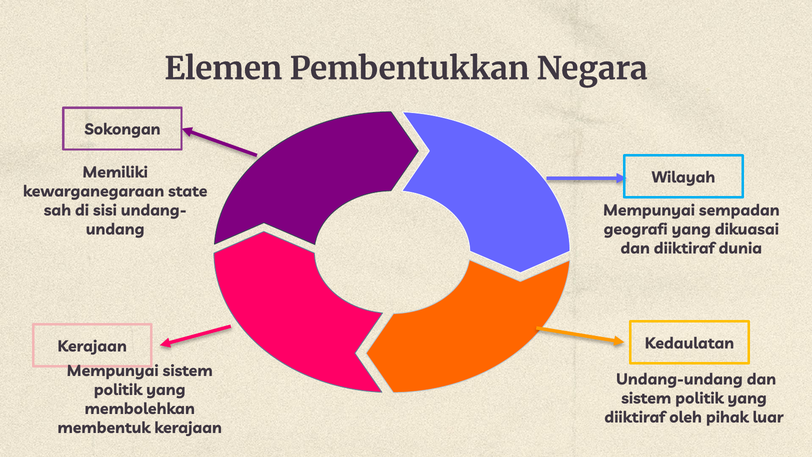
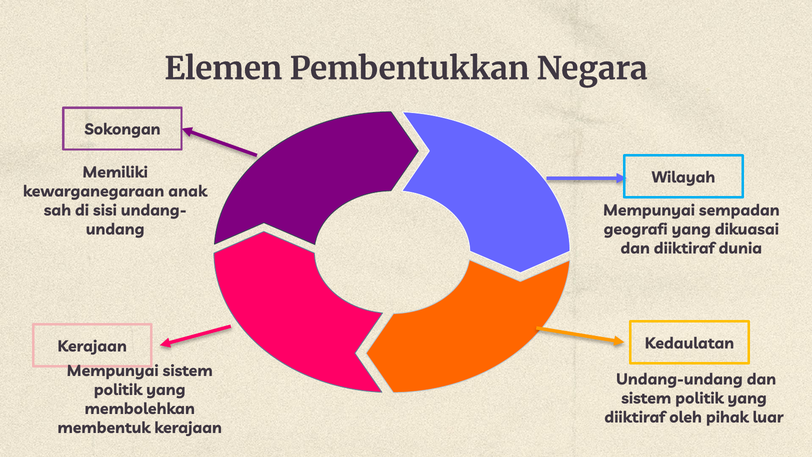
state: state -> anak (188, 191)
